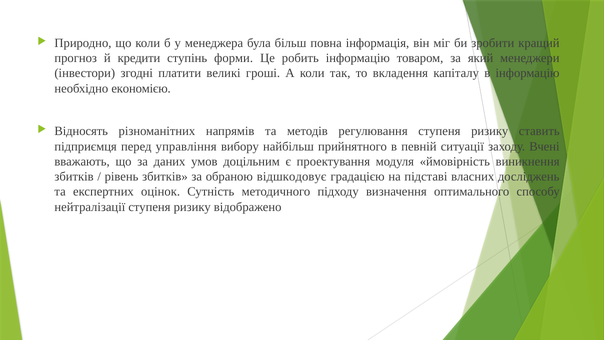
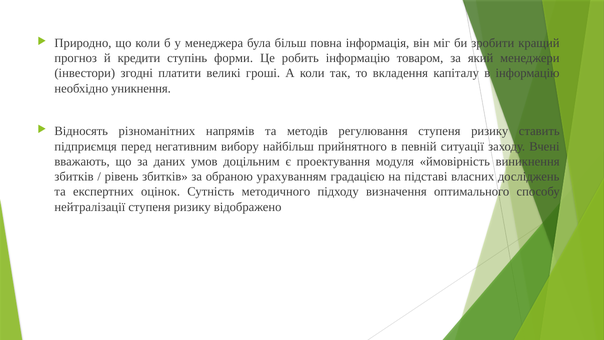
економією: економією -> уникнення (141, 88)
управління: управління -> негативним (186, 146)
відшкодовує: відшкодовує -> урахуванням (292, 176)
